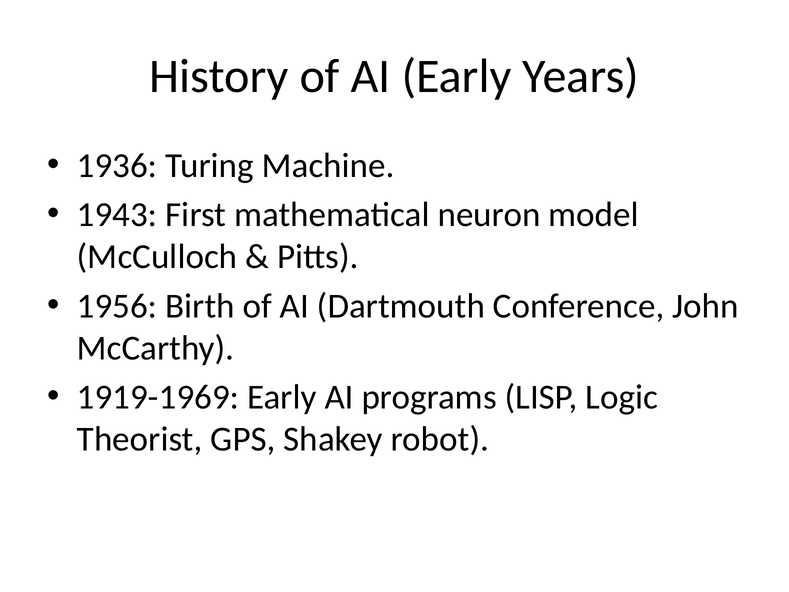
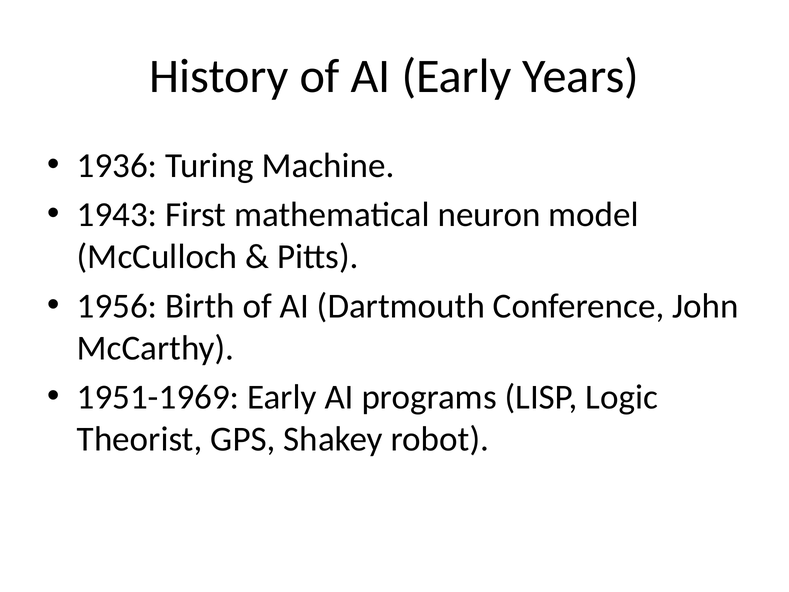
1919-1969: 1919-1969 -> 1951-1969 (158, 397)
